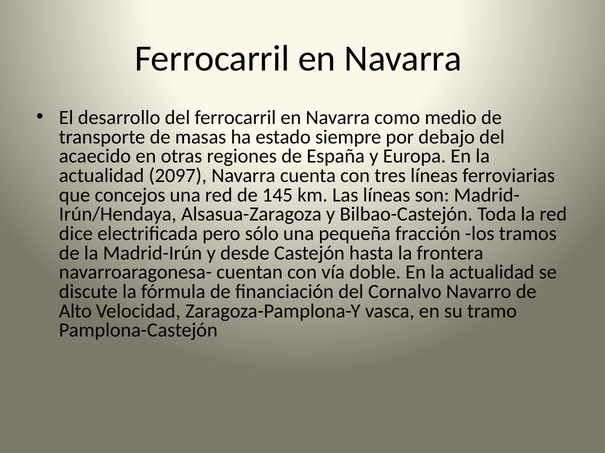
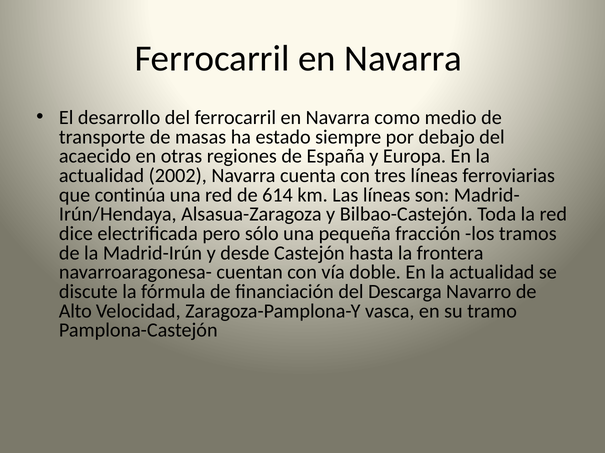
2097: 2097 -> 2002 (178, 176)
concejos: concejos -> continúa (130, 195)
145: 145 -> 614 (278, 195)
Cornalvo: Cornalvo -> Descarga (405, 292)
